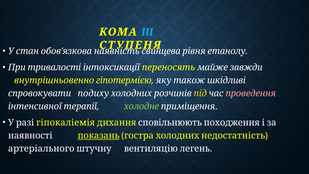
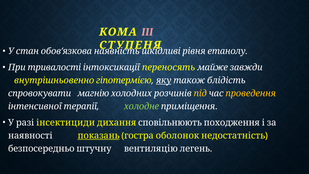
III colour: light blue -> pink (147, 32)
свинцева: свинцева -> шкідливі (161, 51)
яку underline: none -> present (164, 80)
шкідливі: шкідливі -> блідість (226, 80)
подиху: подиху -> магнію (93, 93)
проведення colour: pink -> yellow (251, 93)
гіпокаліемія: гіпокаліемія -> інсектициди (66, 122)
гостра холодних: холодних -> оболонок (177, 135)
артеріального: артеріального -> безпосередньо (41, 148)
